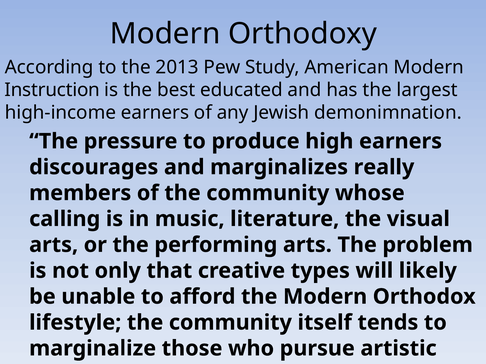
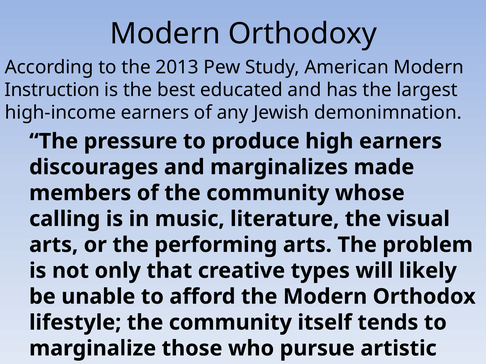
really: really -> made (384, 167)
